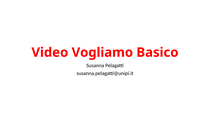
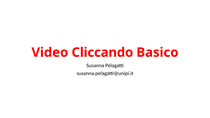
Vogliamo: Vogliamo -> Cliccando (102, 52)
